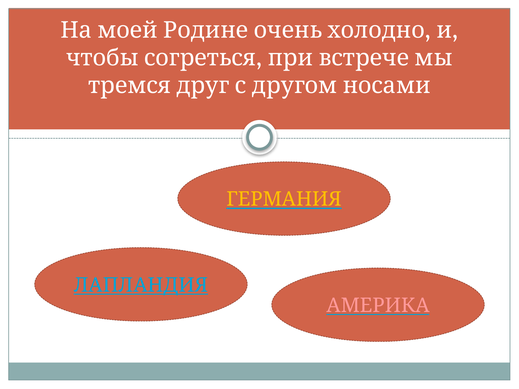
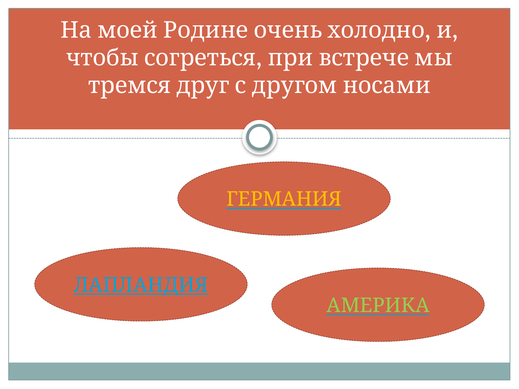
АМЕРИКА colour: pink -> light green (378, 306)
